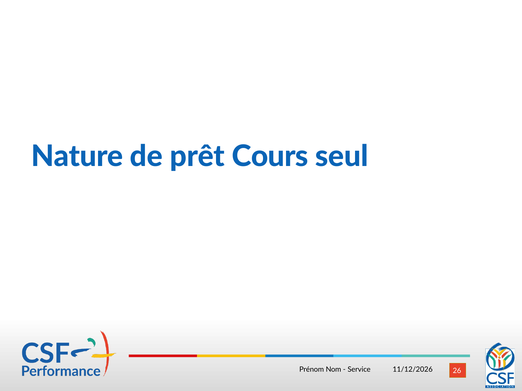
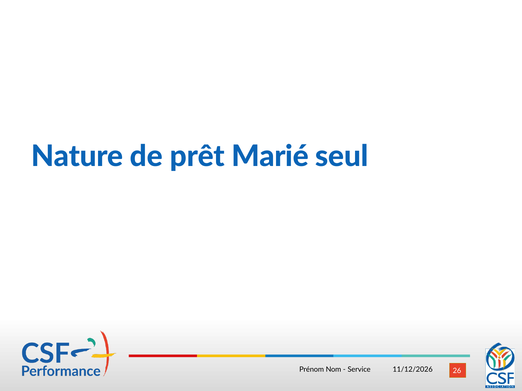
Cours: Cours -> Marié (270, 156)
